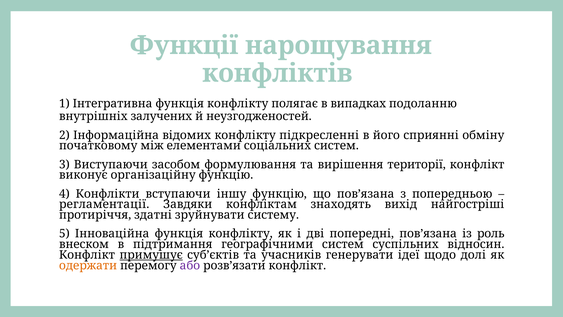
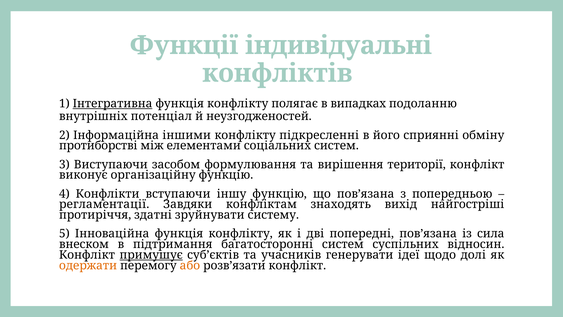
нарощування: нарощування -> індивідуальні (339, 45)
Інтегративна underline: none -> present (113, 103)
залучених: залучених -> потенціал (161, 116)
відомих: відомих -> іншими (187, 135)
початковому: початковому -> протиборстві (98, 146)
роль: роль -> сила (491, 234)
географічними: географічними -> багатосторонні (267, 244)
або colour: purple -> orange (190, 265)
